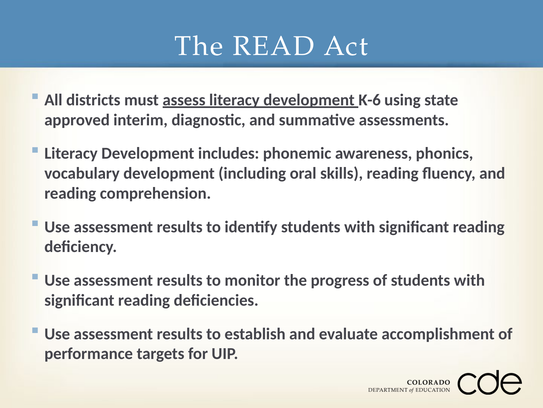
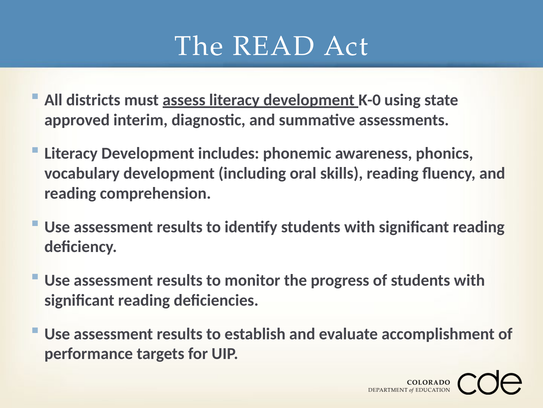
K-6: K-6 -> K-0 (370, 100)
